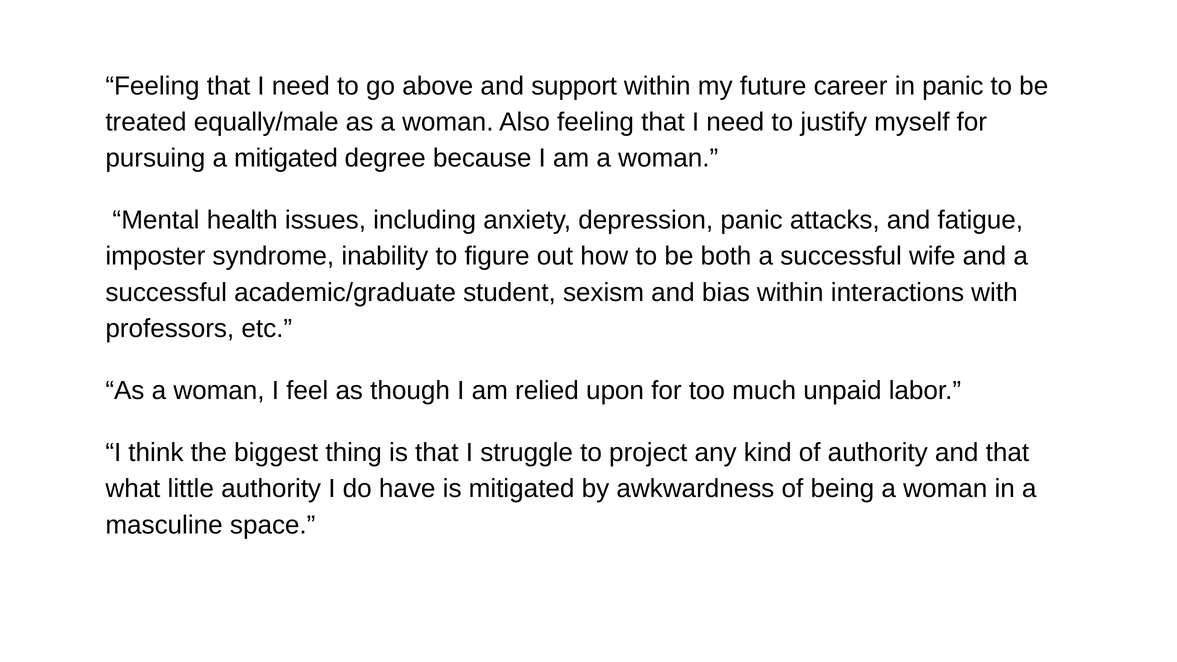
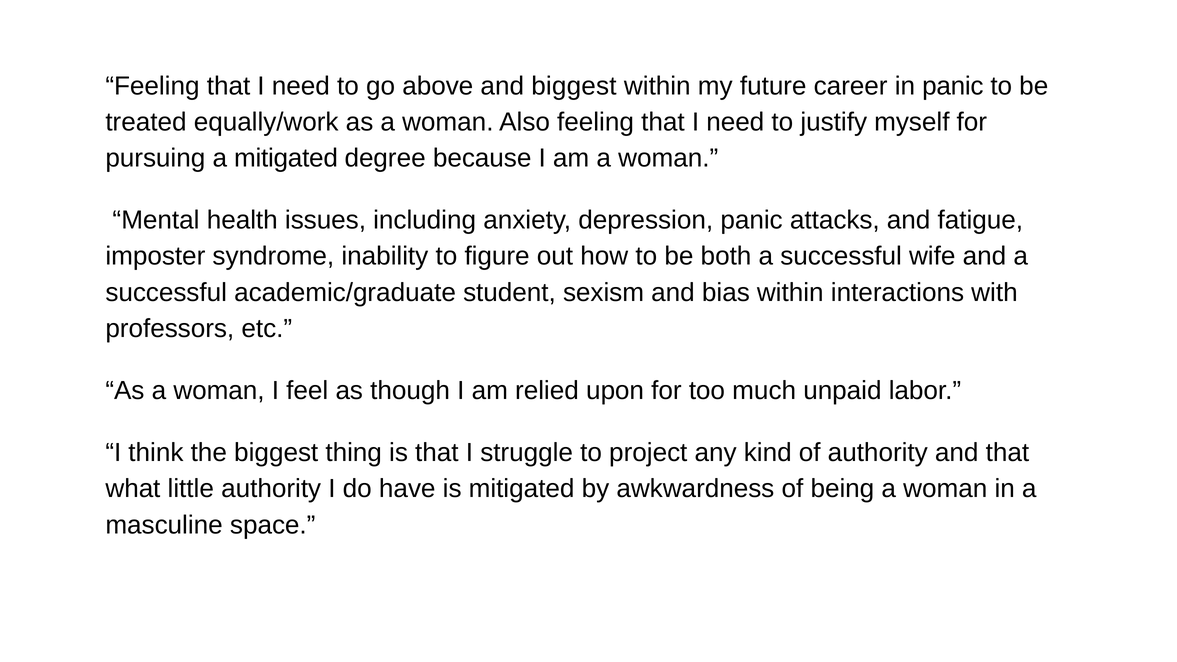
and support: support -> biggest (574, 86)
equally/male: equally/male -> equally/work (266, 122)
